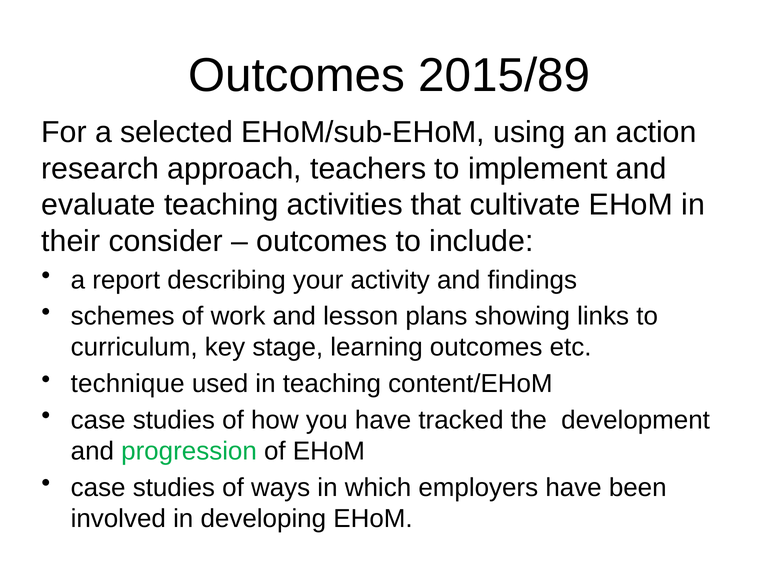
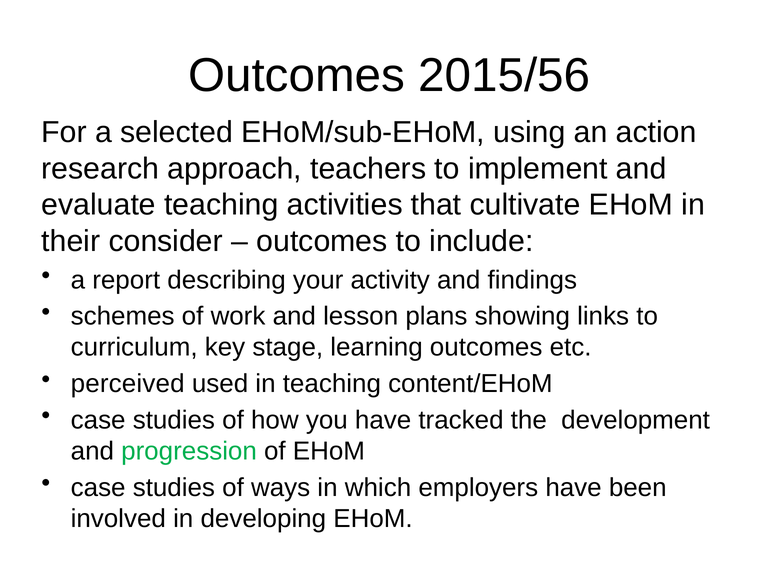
2015/89: 2015/89 -> 2015/56 (504, 75)
technique: technique -> perceived (128, 384)
